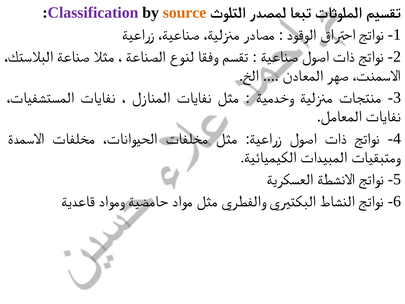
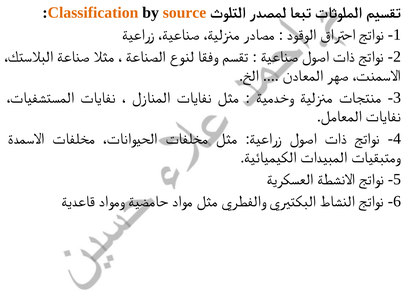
Classification colour: purple -> orange (93, 13)
